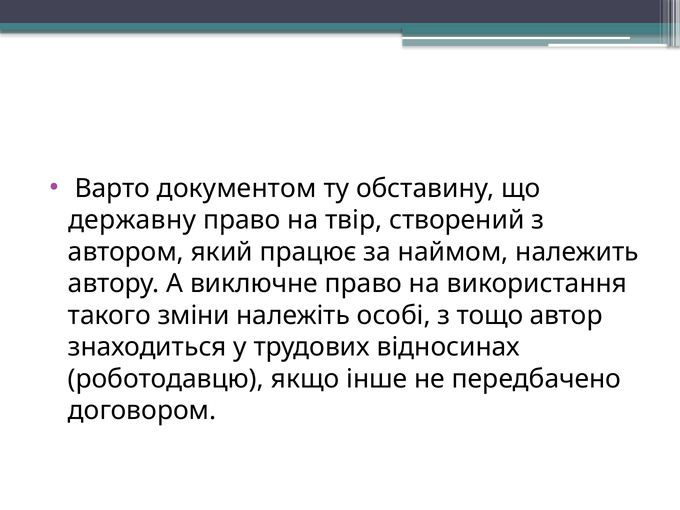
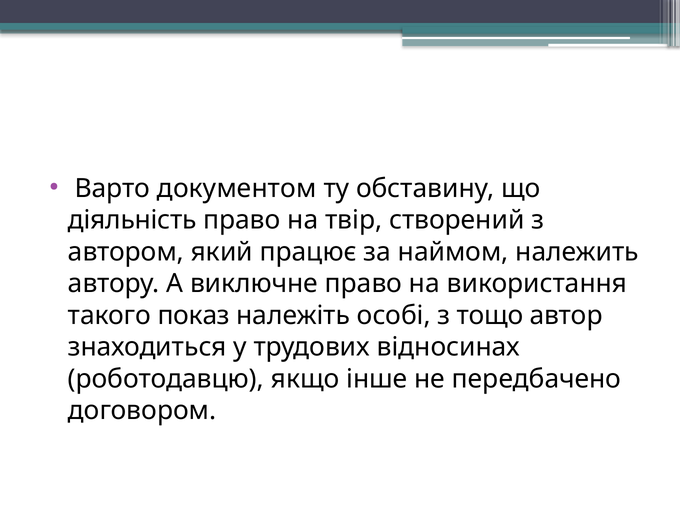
державну: державну -> діяльність (132, 220)
зміни: зміни -> показ (194, 315)
